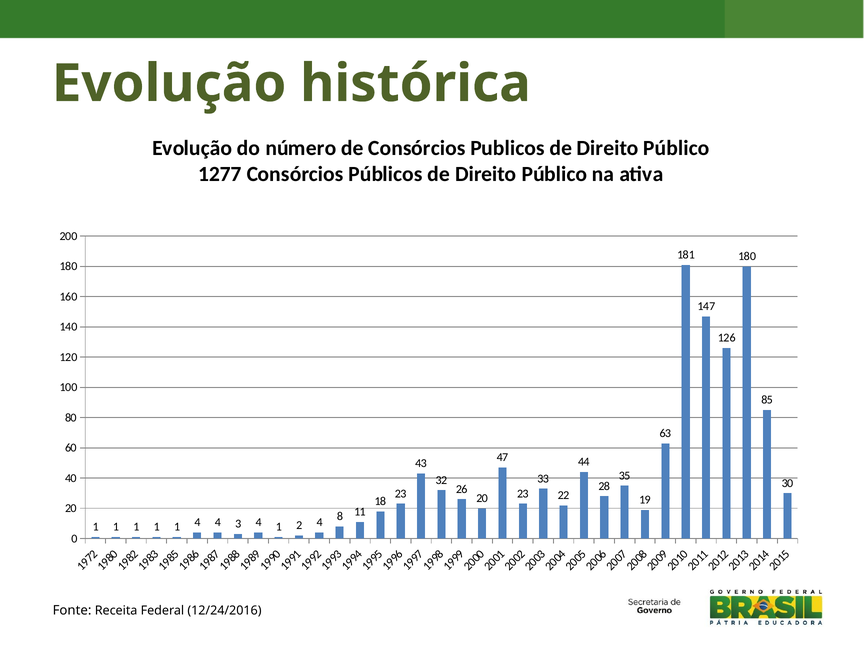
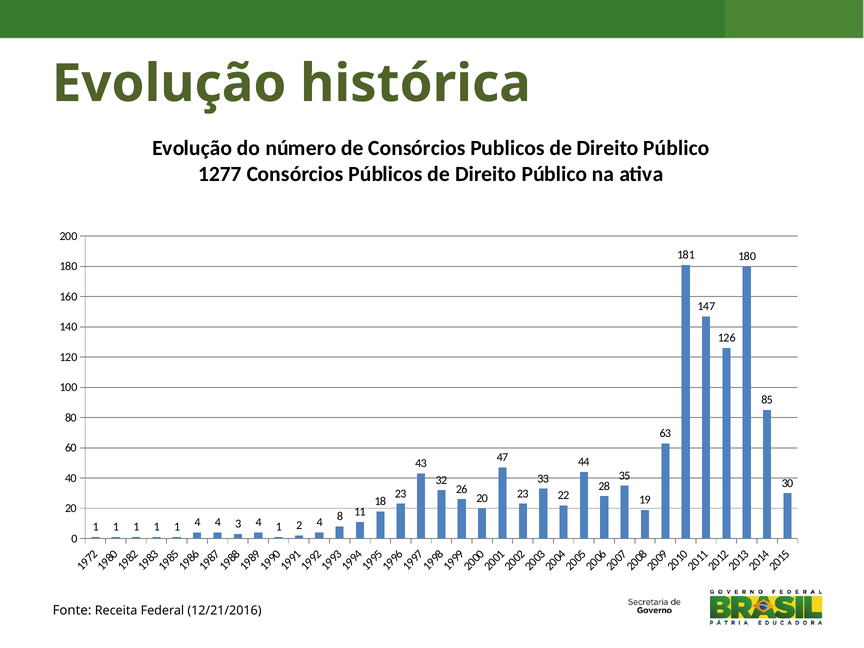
12/24/2016: 12/24/2016 -> 12/21/2016 (224, 610)
